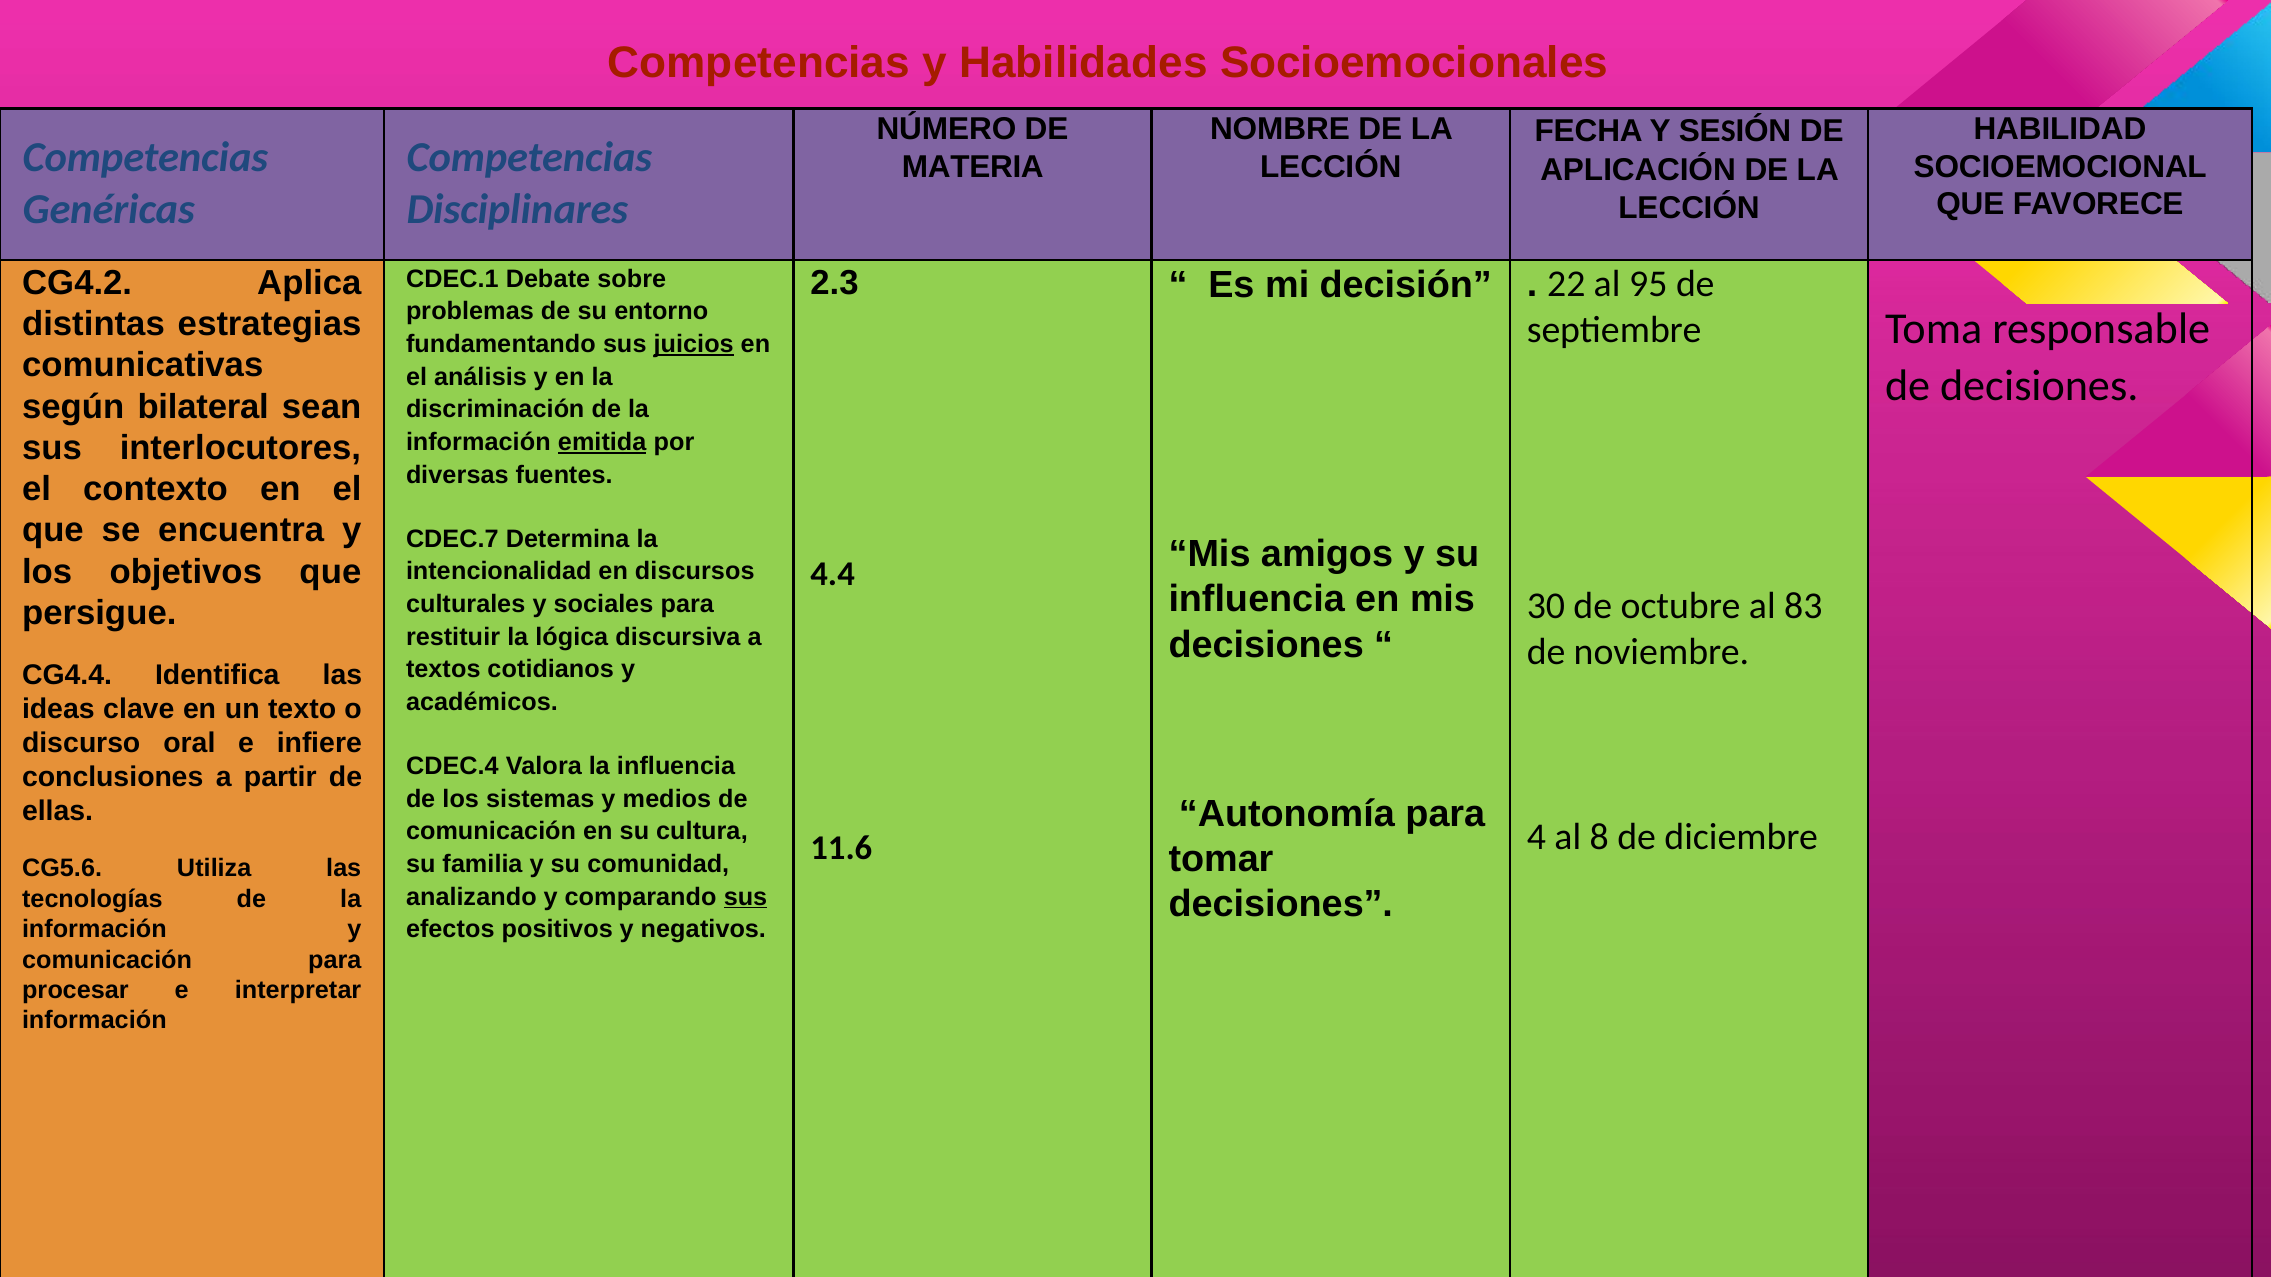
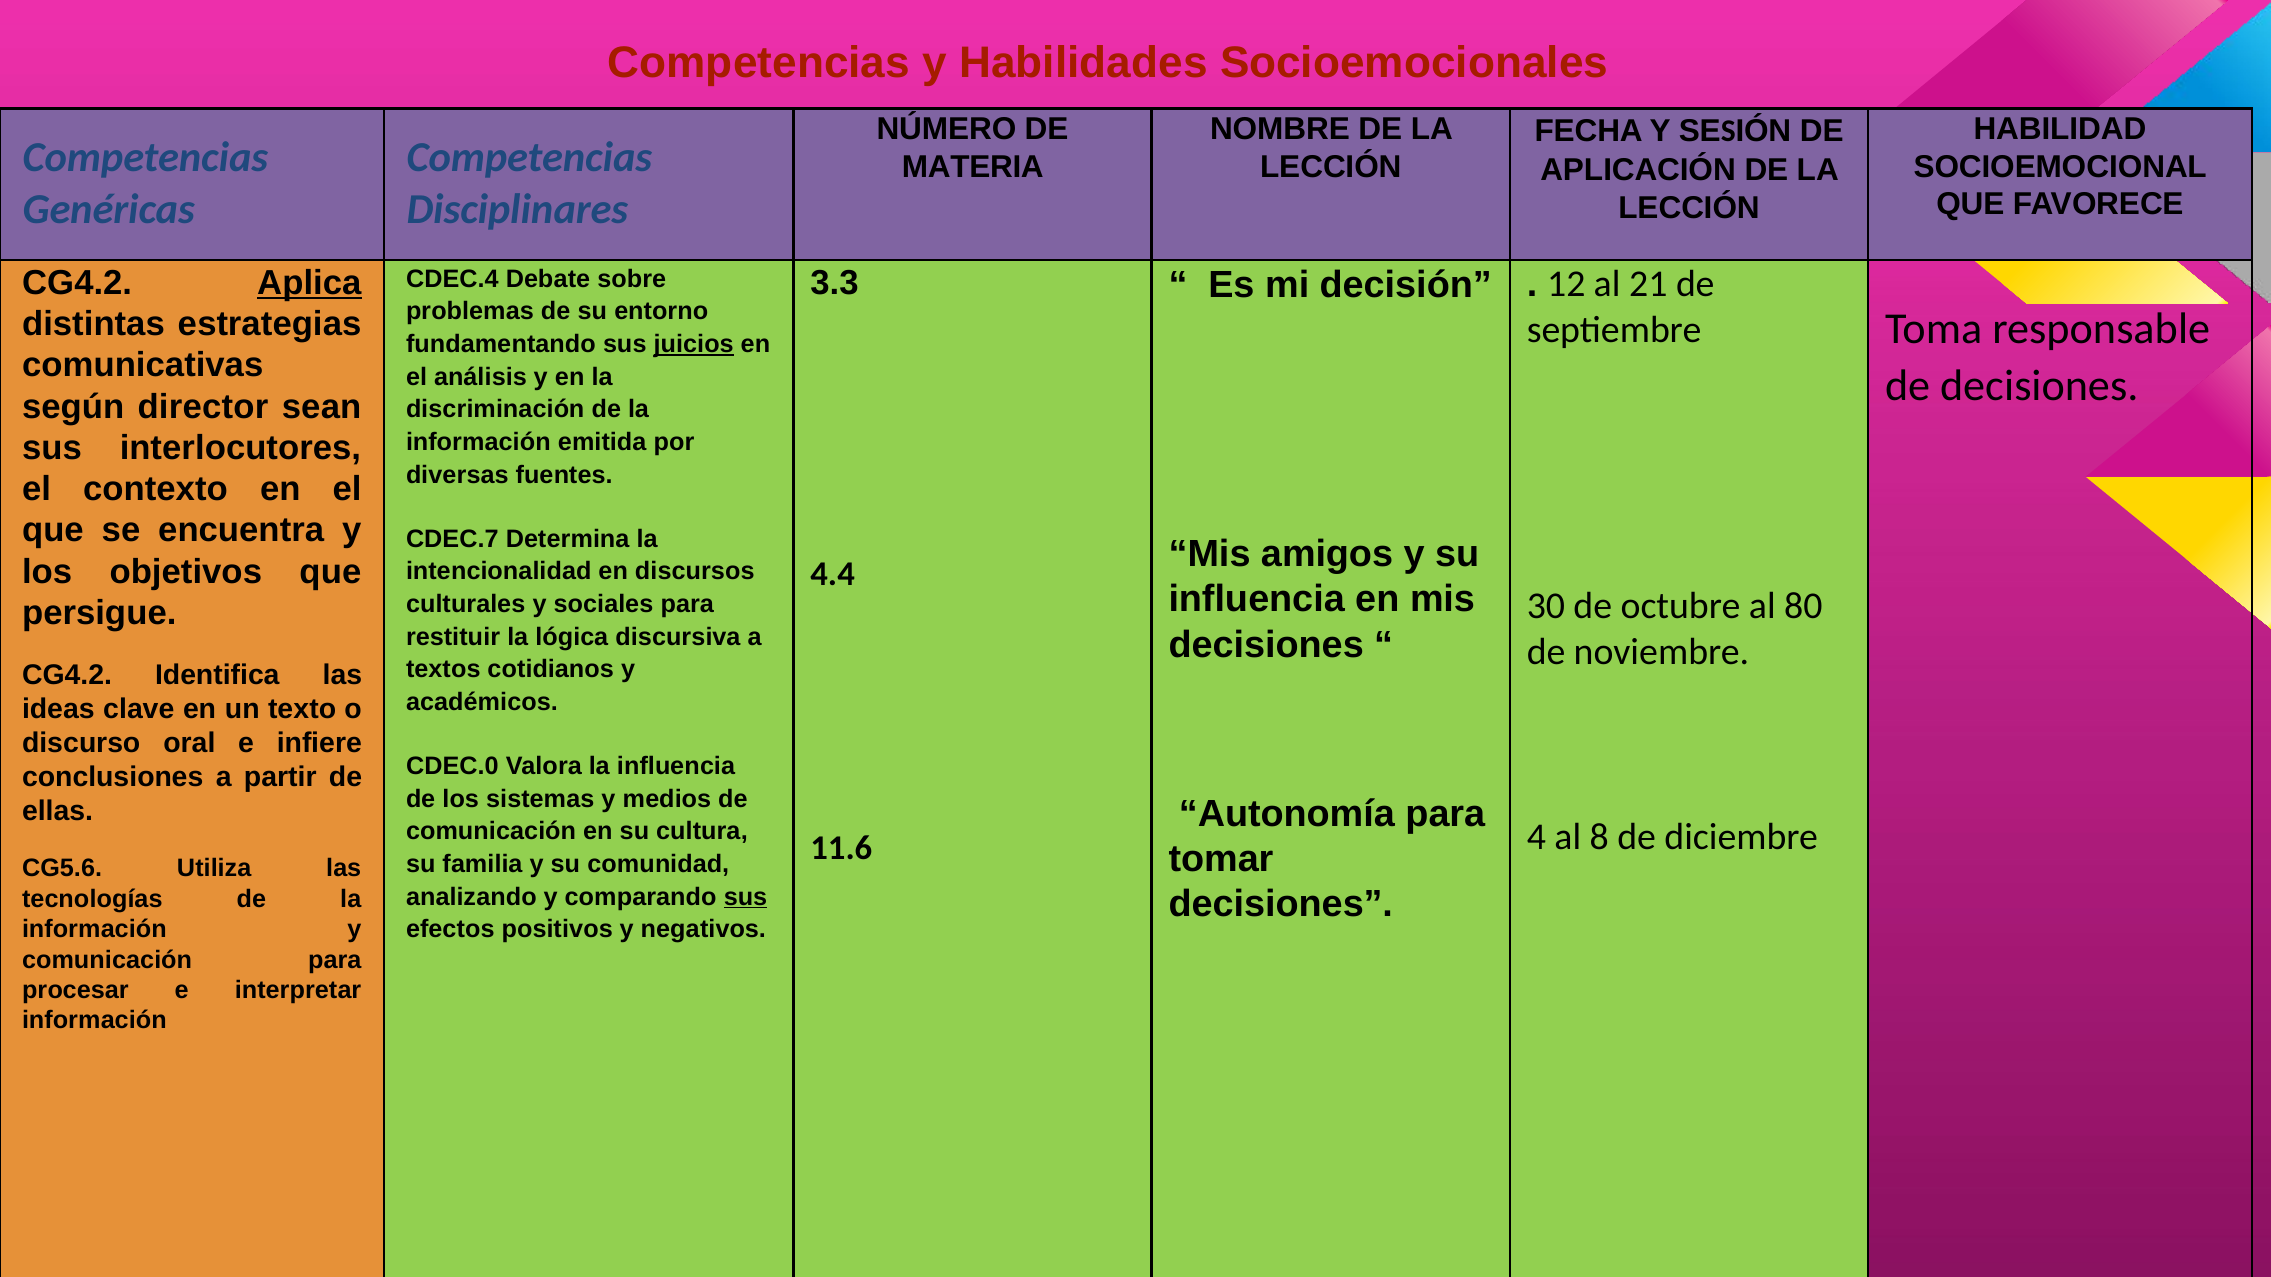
22: 22 -> 12 (1566, 284)
95: 95 -> 21 (1648, 284)
Aplica underline: none -> present (309, 283)
2.3: 2.3 -> 3.3 (835, 283)
CDEC.1: CDEC.1 -> CDEC.4 (452, 279)
bilateral: bilateral -> director (203, 407)
emitida underline: present -> none (602, 442)
83: 83 -> 80 (1803, 607)
CG4.4: CG4.4 -> CG4.2 (67, 676)
CDEC.4: CDEC.4 -> CDEC.0 (452, 767)
